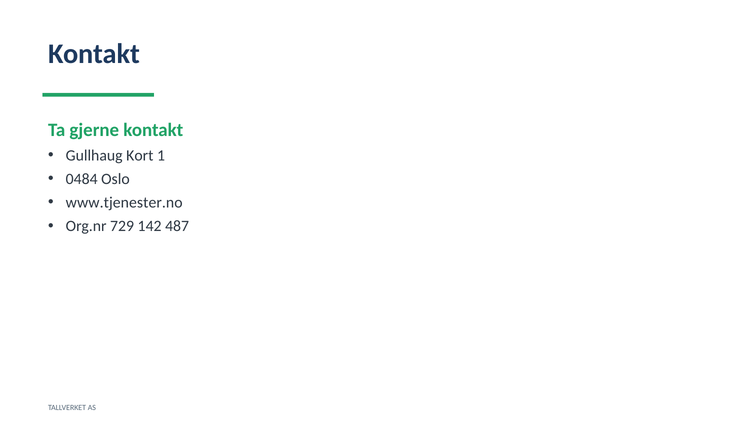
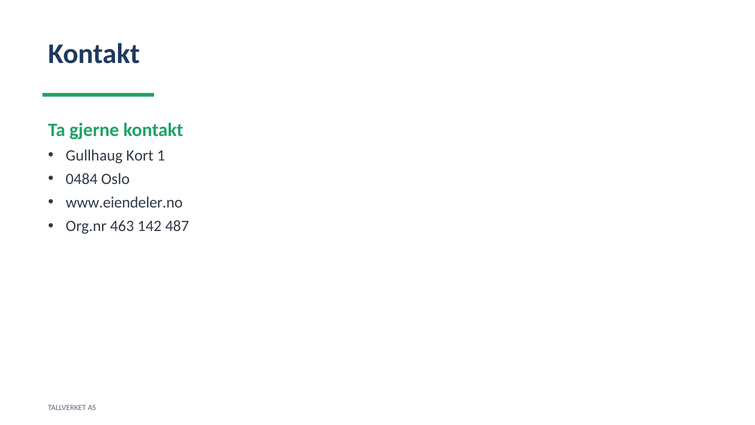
www.tjenester.no: www.tjenester.no -> www.eiendeler.no (124, 202)
729: 729 -> 463 (122, 226)
